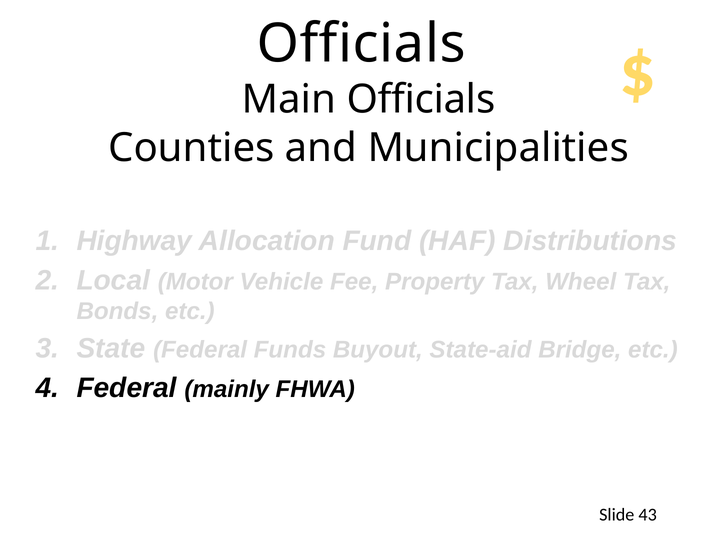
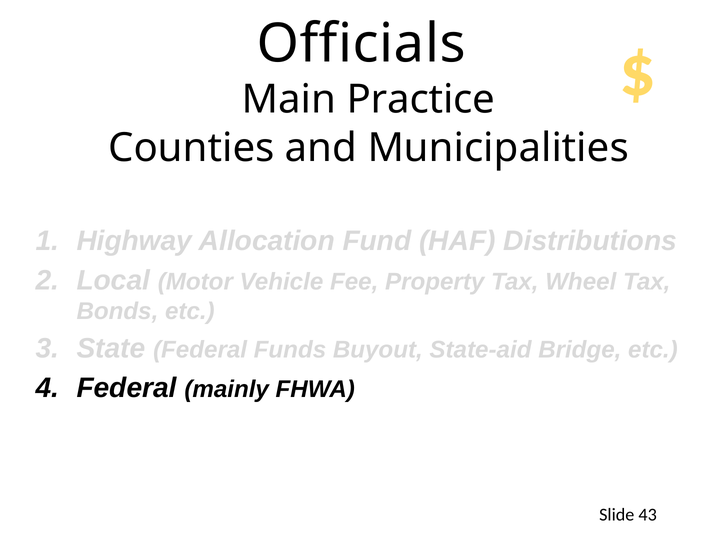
Main Officials: Officials -> Practice (421, 100)
